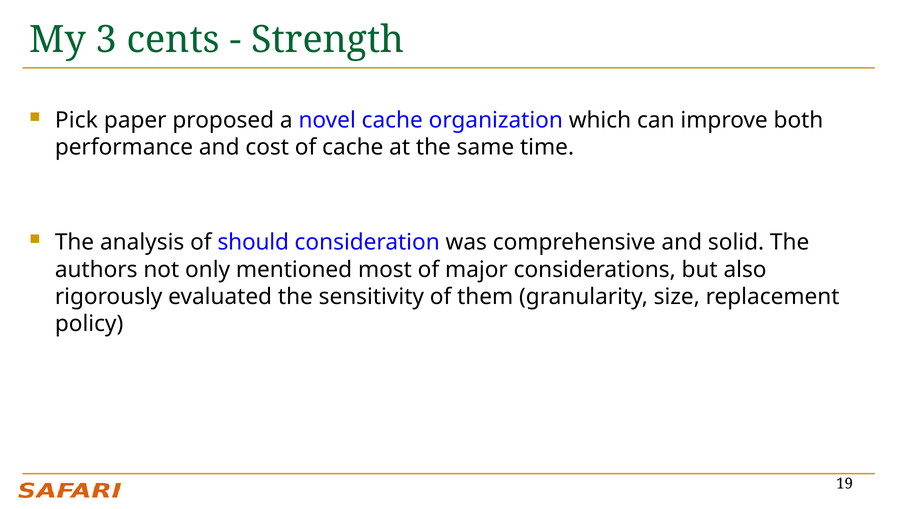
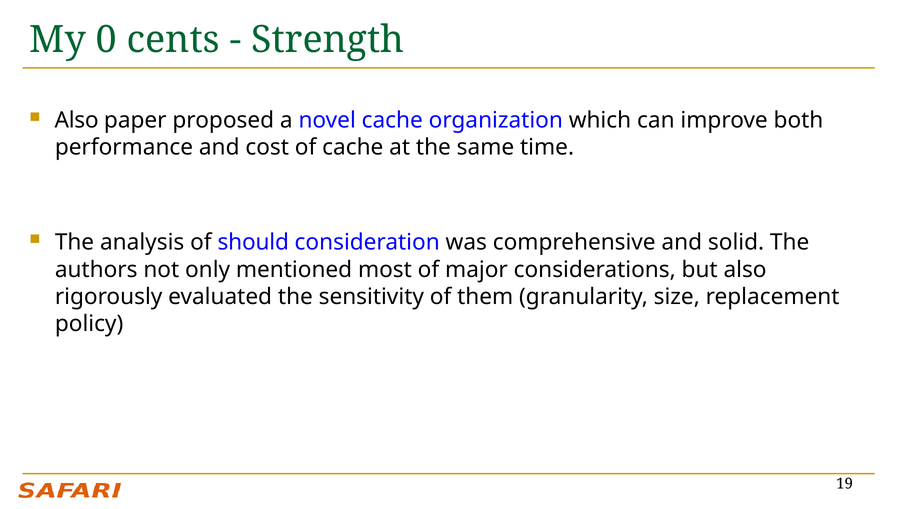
3: 3 -> 0 (106, 40)
Pick: Pick -> Also (77, 120)
